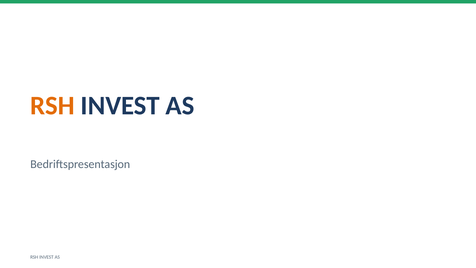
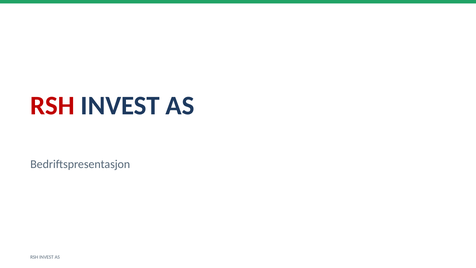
RSH colour: orange -> red (52, 106)
